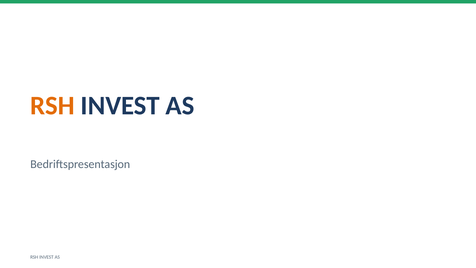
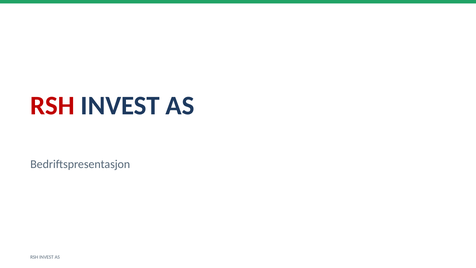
RSH colour: orange -> red (52, 106)
